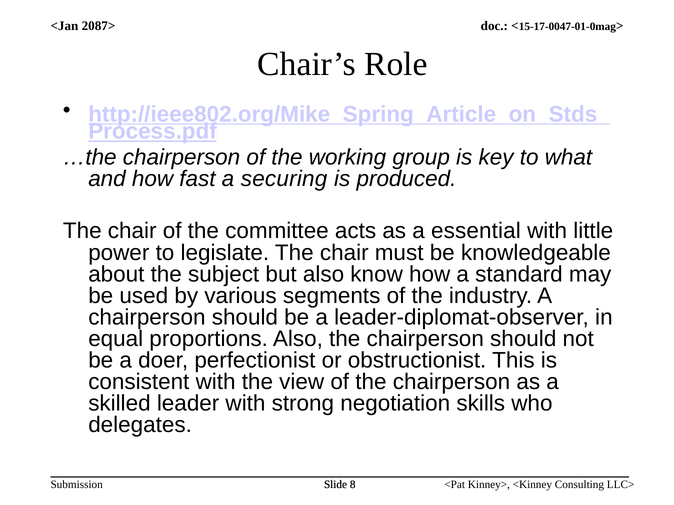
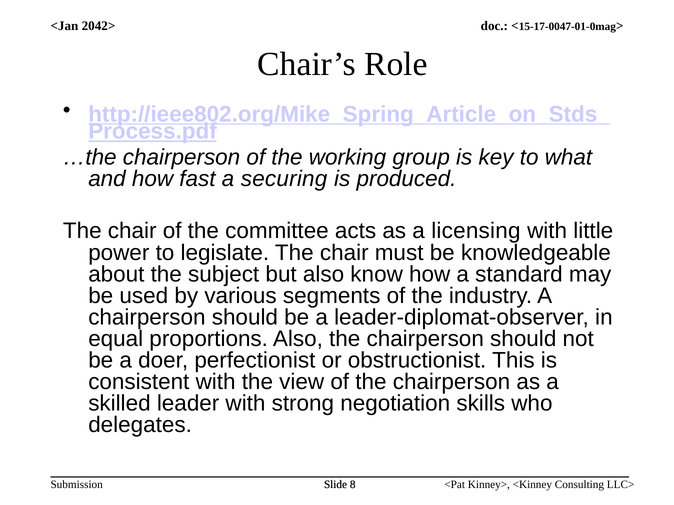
2087>: 2087> -> 2042> (99, 26)
essential: essential -> licensing (476, 231)
